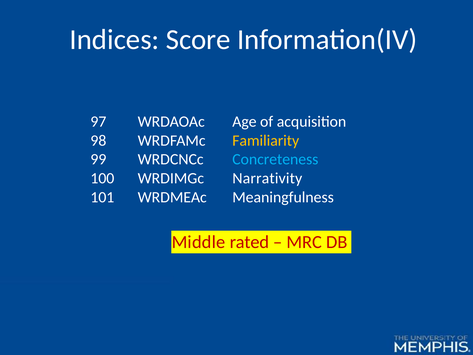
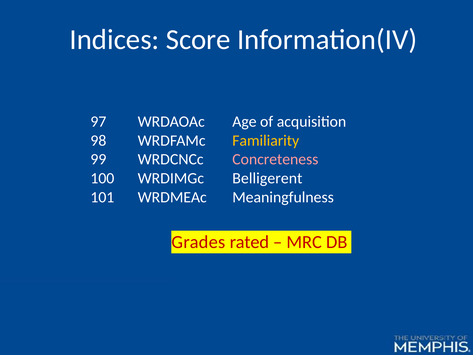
Concreteness colour: light blue -> pink (275, 159)
Narrativity: Narrativity -> Belligerent (267, 178)
Middle: Middle -> Grades (198, 242)
